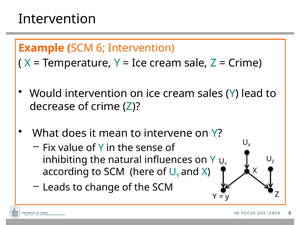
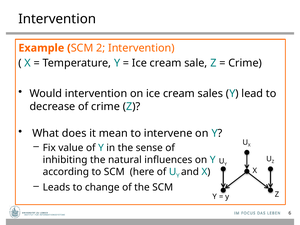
6: 6 -> 2 (101, 48)
